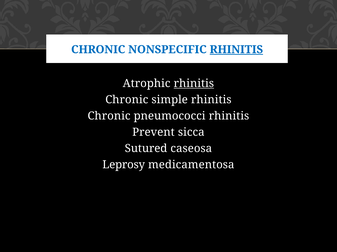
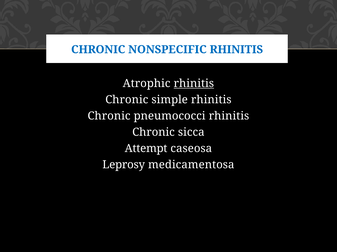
RHINITIS underline: present -> none (236, 50)
Prevent: Prevent -> Chronic (154, 133)
Sutured: Sutured -> Attempt (146, 149)
